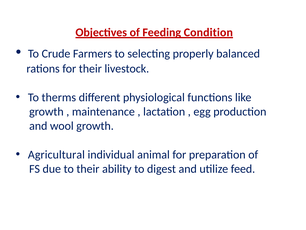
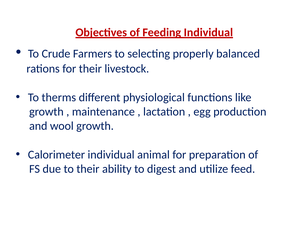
Feeding Condition: Condition -> Individual (208, 32)
Agricultural: Agricultural -> Calorimeter (56, 154)
